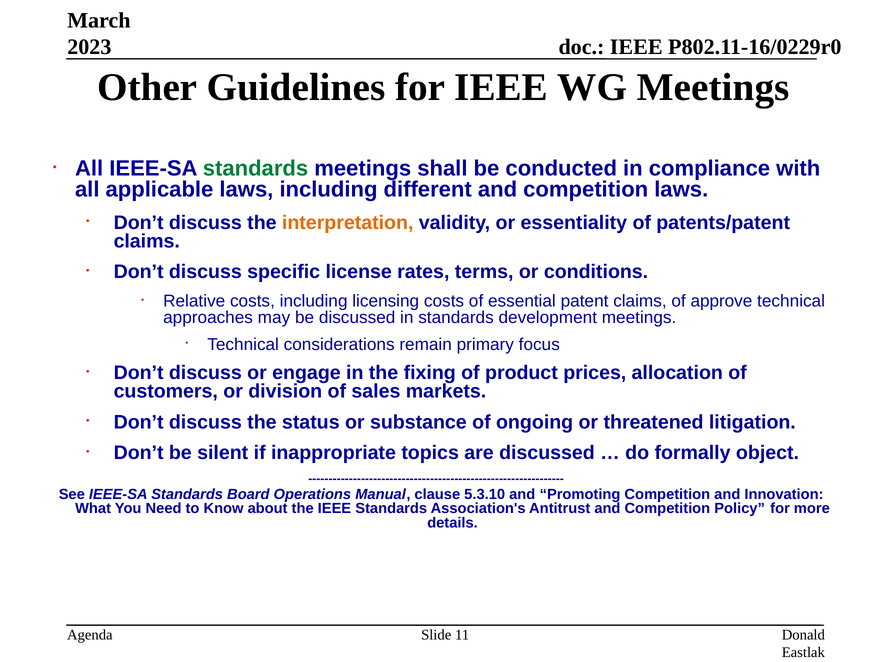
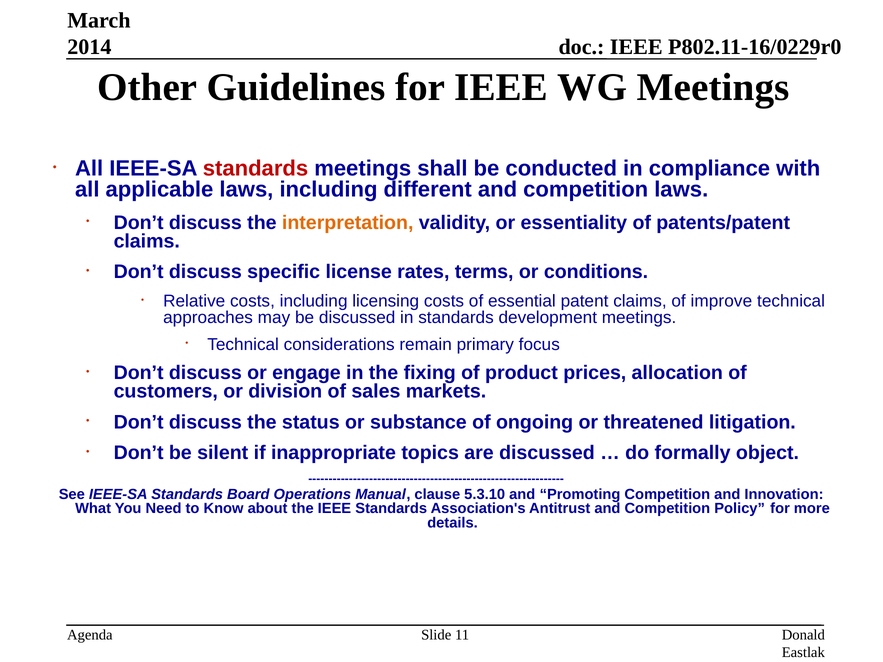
2023: 2023 -> 2014 (89, 47)
standards colour: green -> red (256, 169)
approve: approve -> improve (721, 301)
